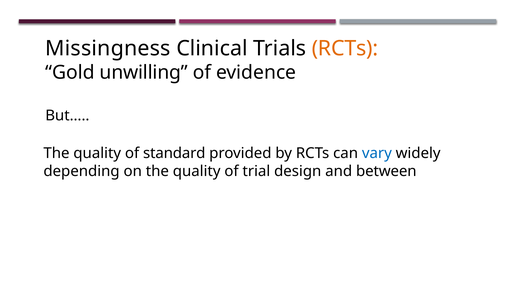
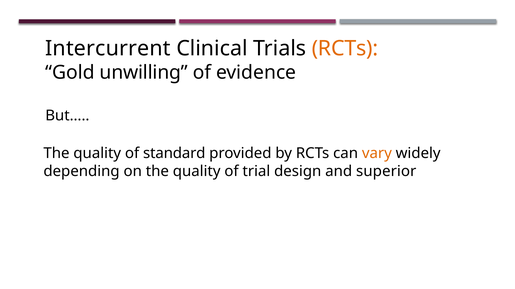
Missingness: Missingness -> Intercurrent (108, 48)
vary colour: blue -> orange (377, 153)
between: between -> superior (386, 172)
